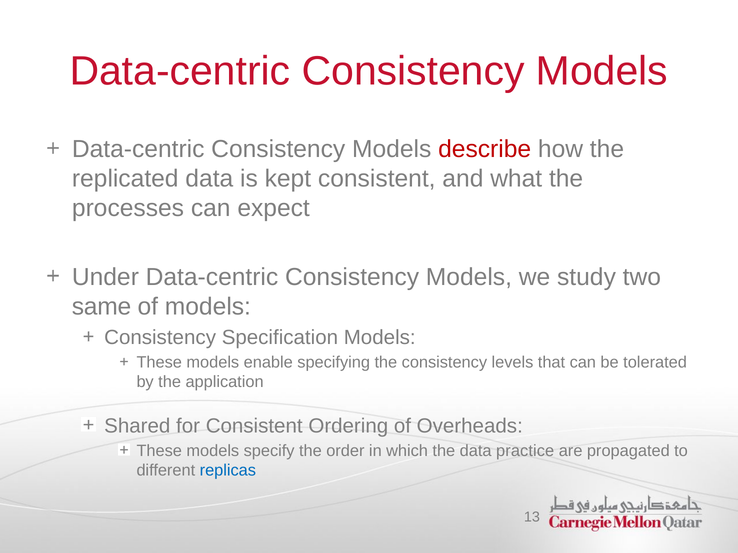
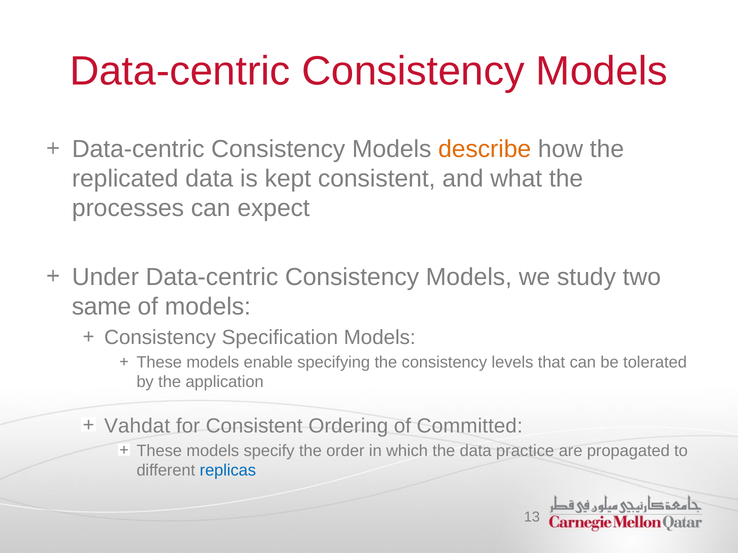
describe colour: red -> orange (485, 149)
Shared: Shared -> Vahdat (137, 426)
Overheads: Overheads -> Committed (470, 426)
